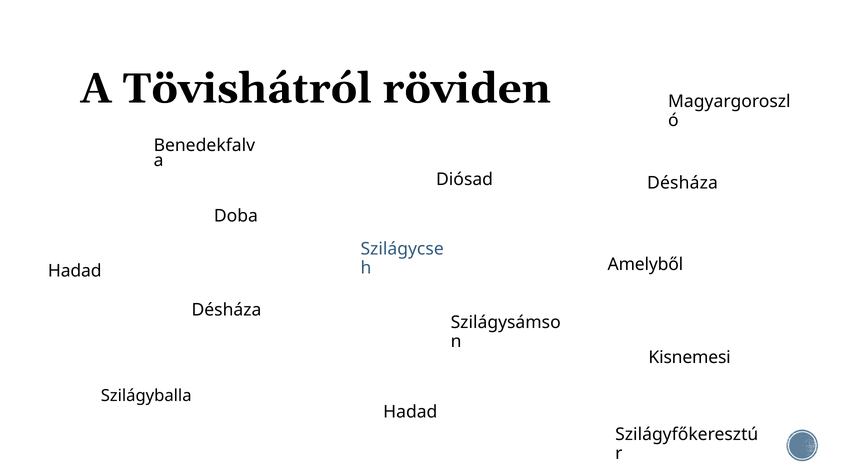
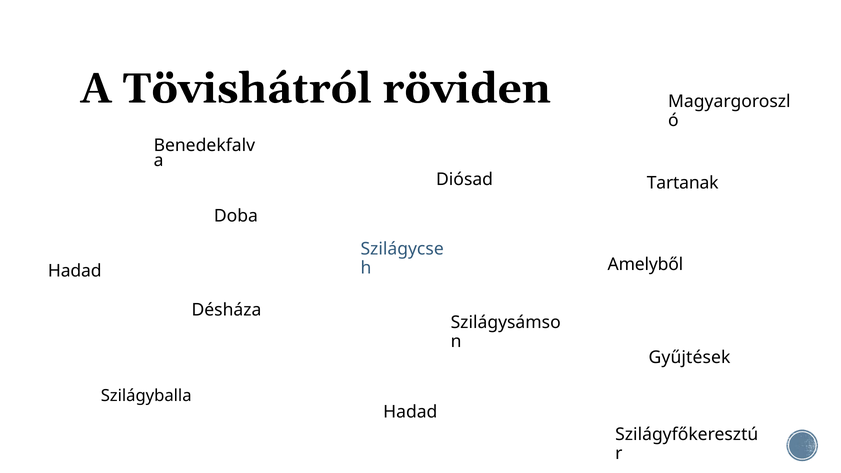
Désháza: Désháza -> Tartanak (683, 183)
Kisnemesi: Kisnemesi -> Gyűjtések (689, 357)
